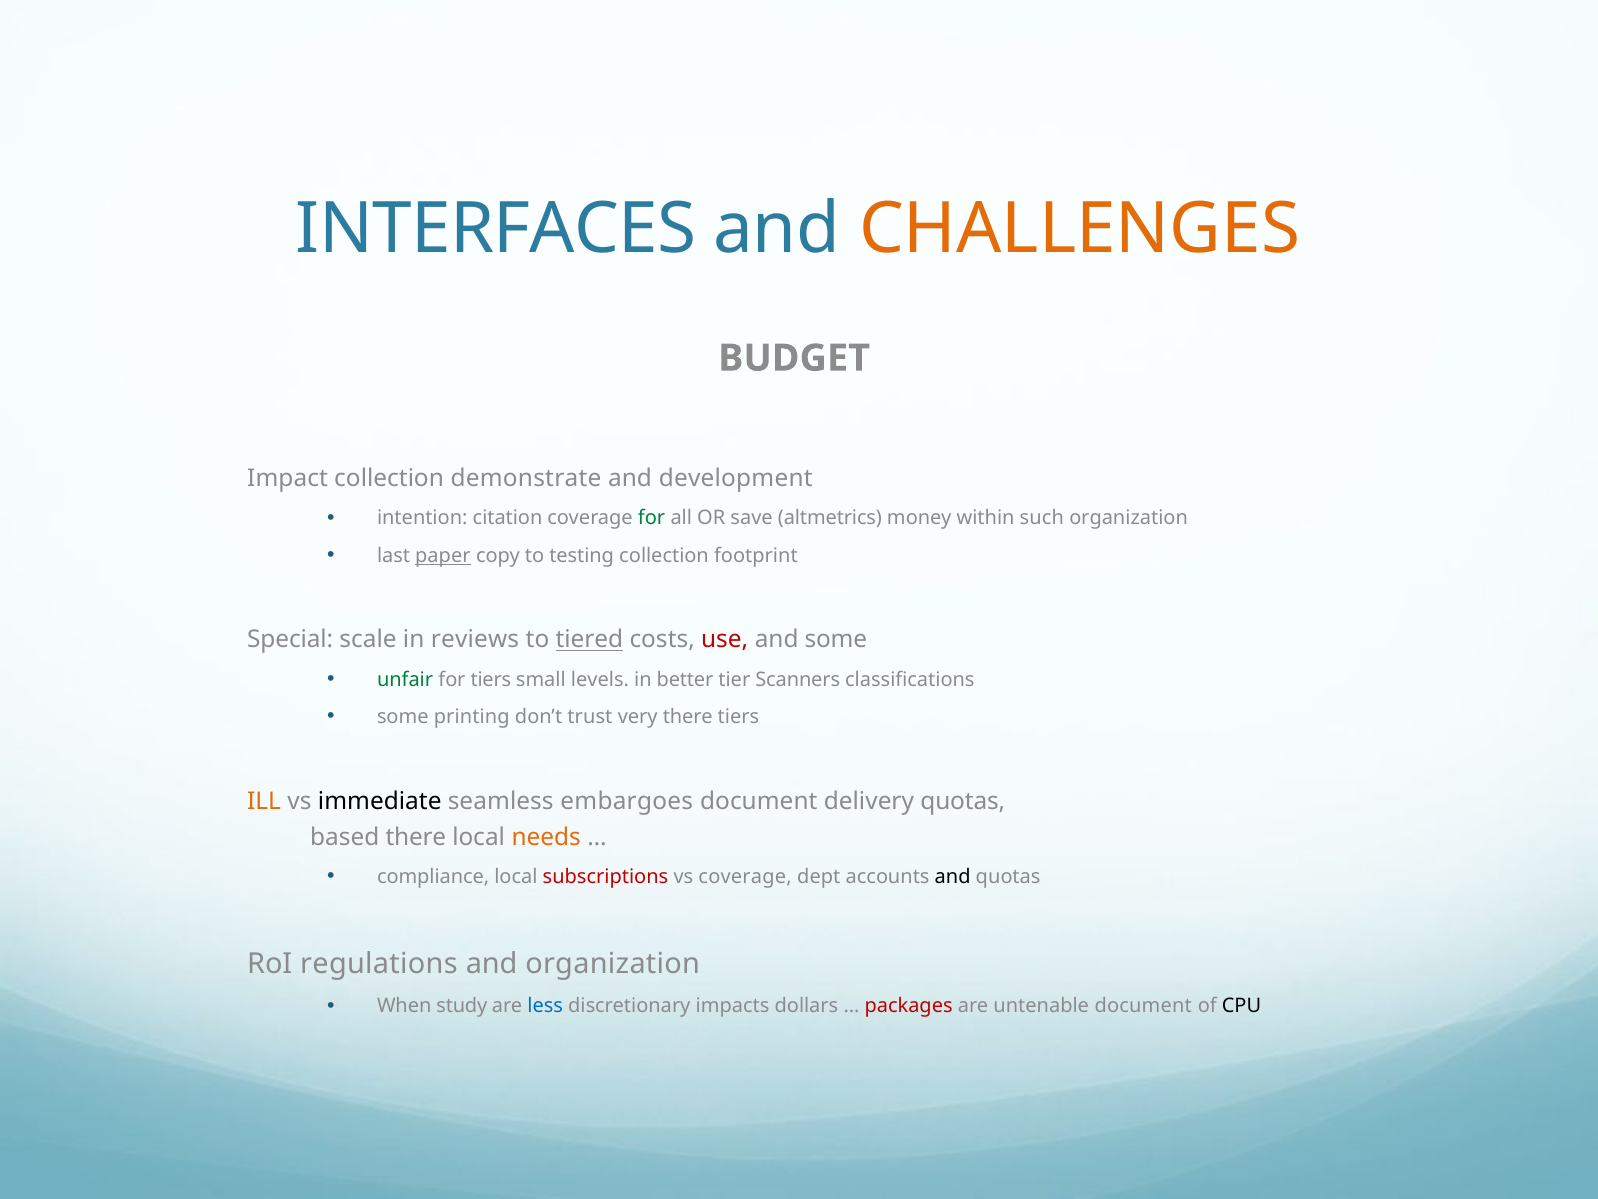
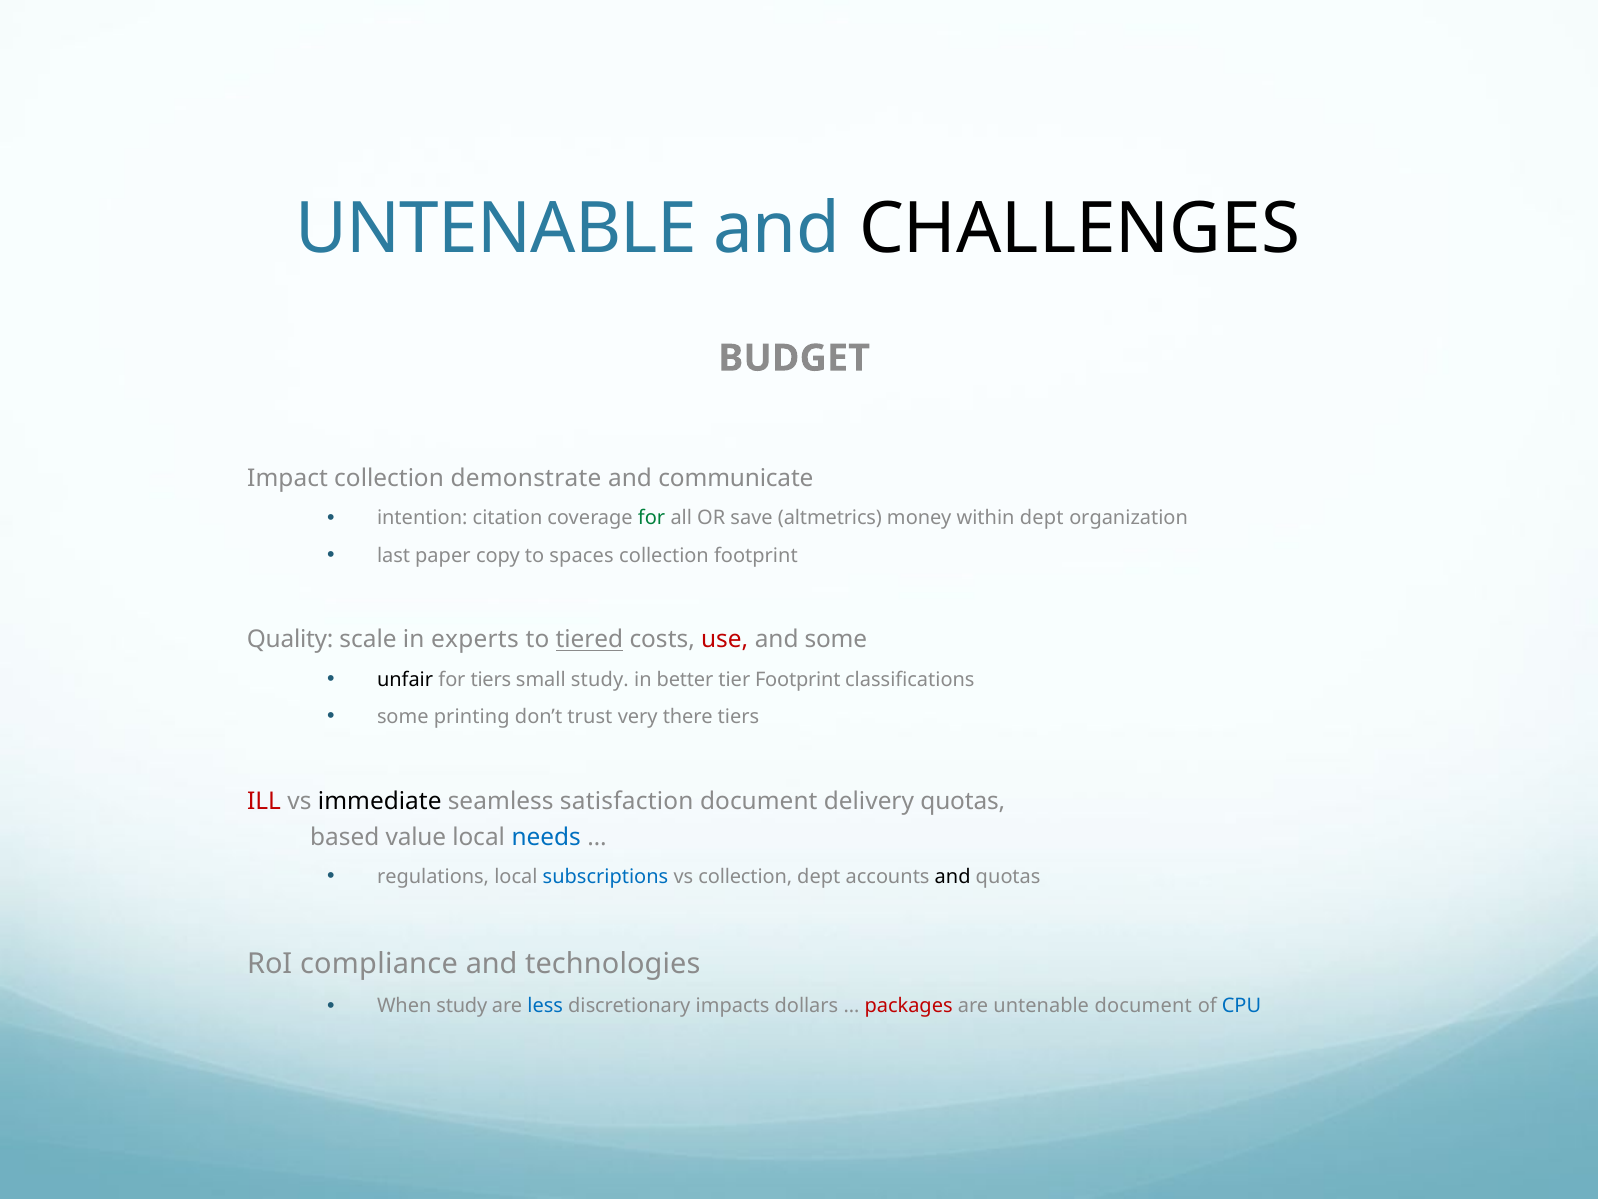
INTERFACES: INTERFACES -> UNTENABLE (496, 228)
CHALLENGES colour: orange -> black (1080, 228)
development: development -> communicate (736, 478)
within such: such -> dept (1042, 518)
paper underline: present -> none (443, 555)
testing: testing -> spaces (582, 555)
Special: Special -> Quality (290, 640)
reviews: reviews -> experts (475, 640)
unfair colour: green -> black (405, 679)
small levels: levels -> study (600, 679)
tier Scanners: Scanners -> Footprint (798, 679)
ILL colour: orange -> red (264, 801)
embargoes: embargoes -> satisfaction (627, 801)
based there: there -> value (416, 837)
needs colour: orange -> blue (546, 837)
compliance: compliance -> regulations (433, 877)
subscriptions colour: red -> blue (605, 877)
vs coverage: coverage -> collection (745, 877)
regulations: regulations -> compliance (379, 964)
and organization: organization -> technologies (613, 964)
CPU colour: black -> blue (1242, 1006)
